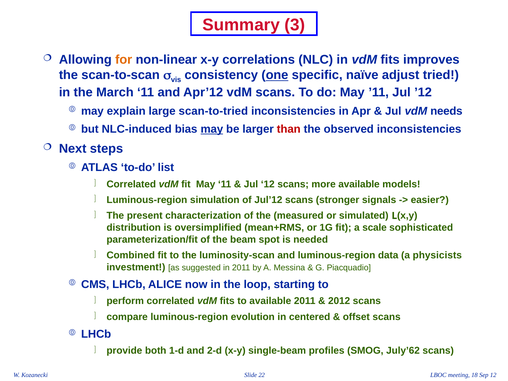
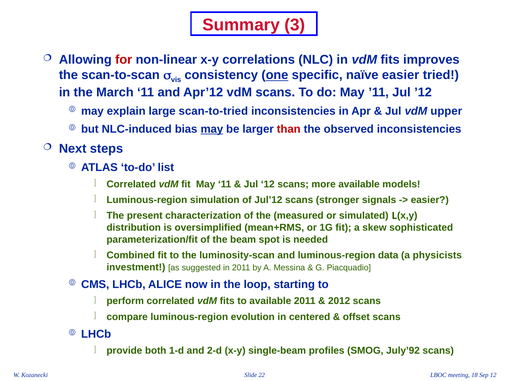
for colour: orange -> red (124, 60)
naïve adjust: adjust -> easier (401, 75)
needs: needs -> upper (446, 111)
scale: scale -> skew (374, 228)
July’62: July’62 -> July’92 (403, 351)
